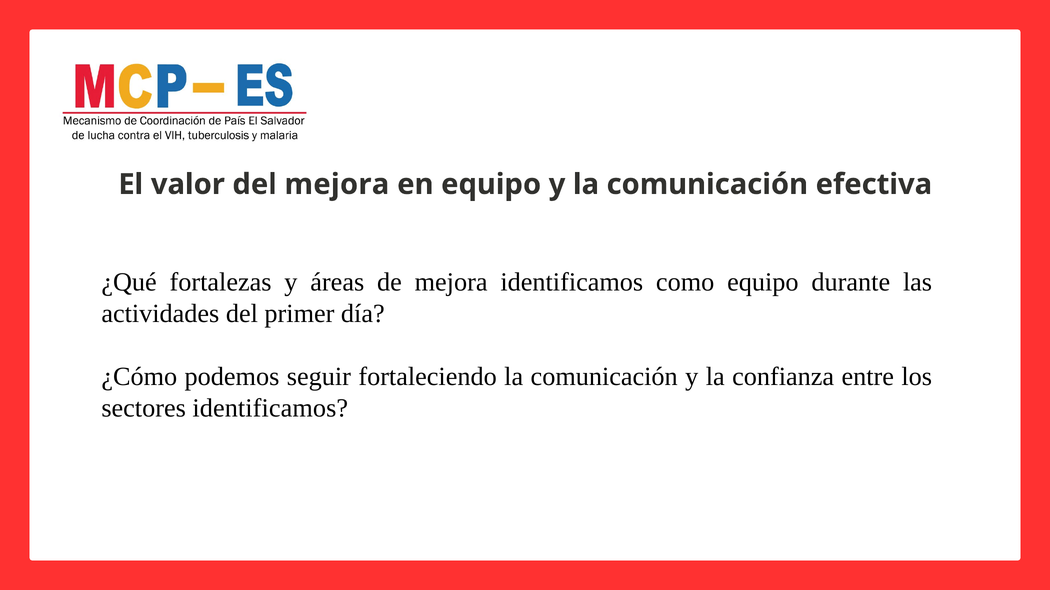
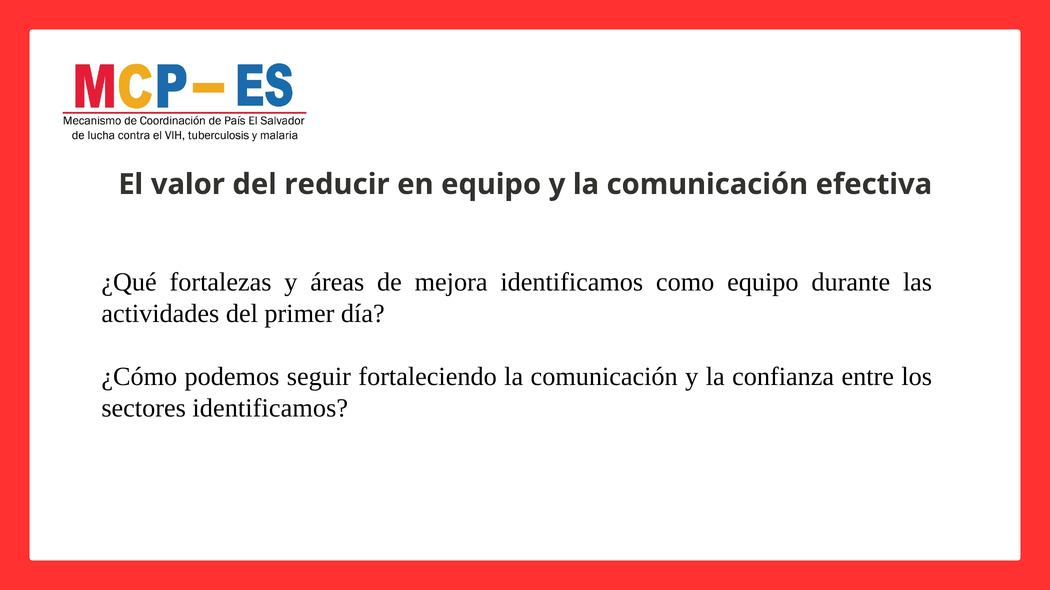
del mejora: mejora -> reducir (337, 185)
